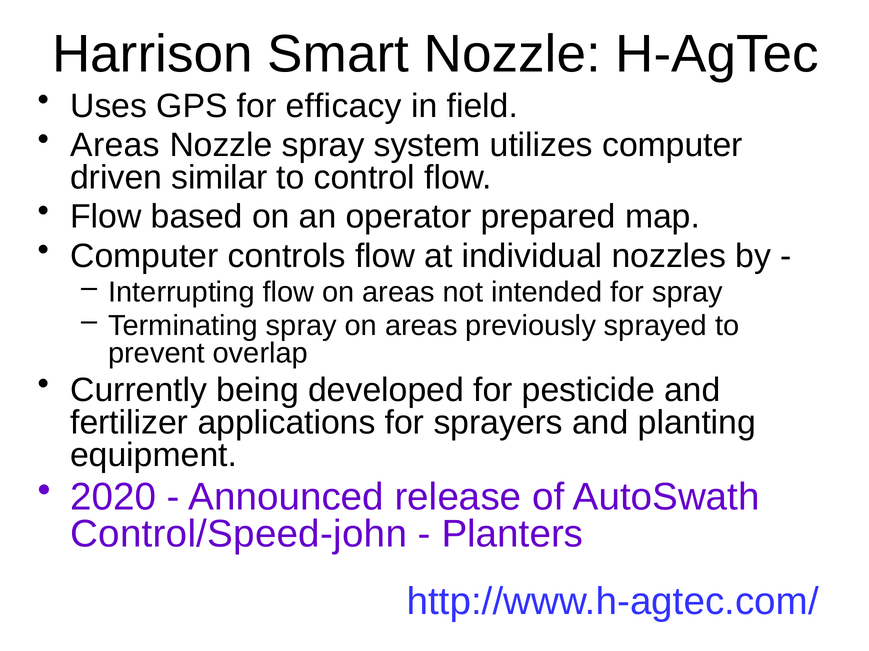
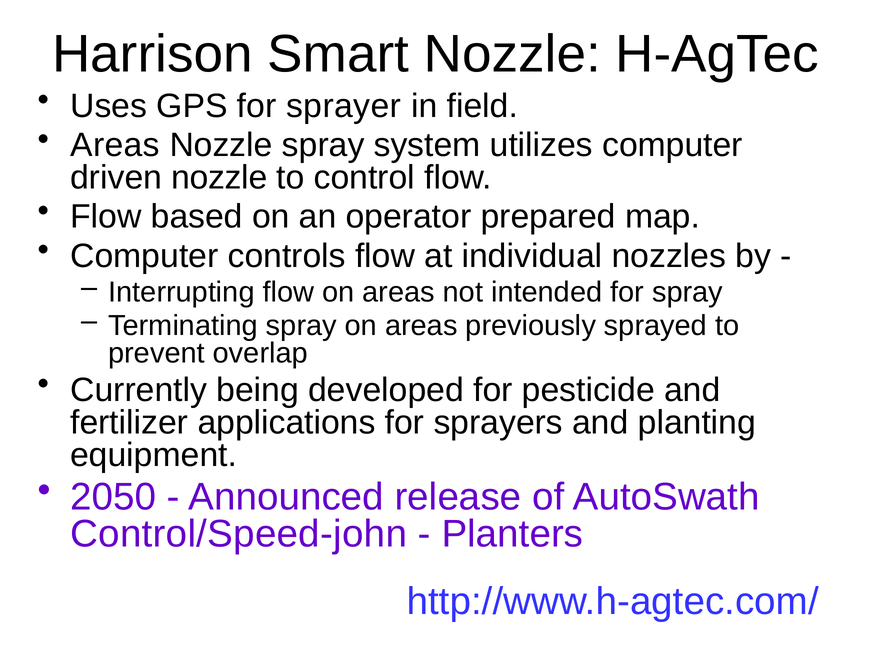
efficacy: efficacy -> sprayer (344, 106)
driven similar: similar -> nozzle (219, 178)
2020: 2020 -> 2050 (113, 498)
